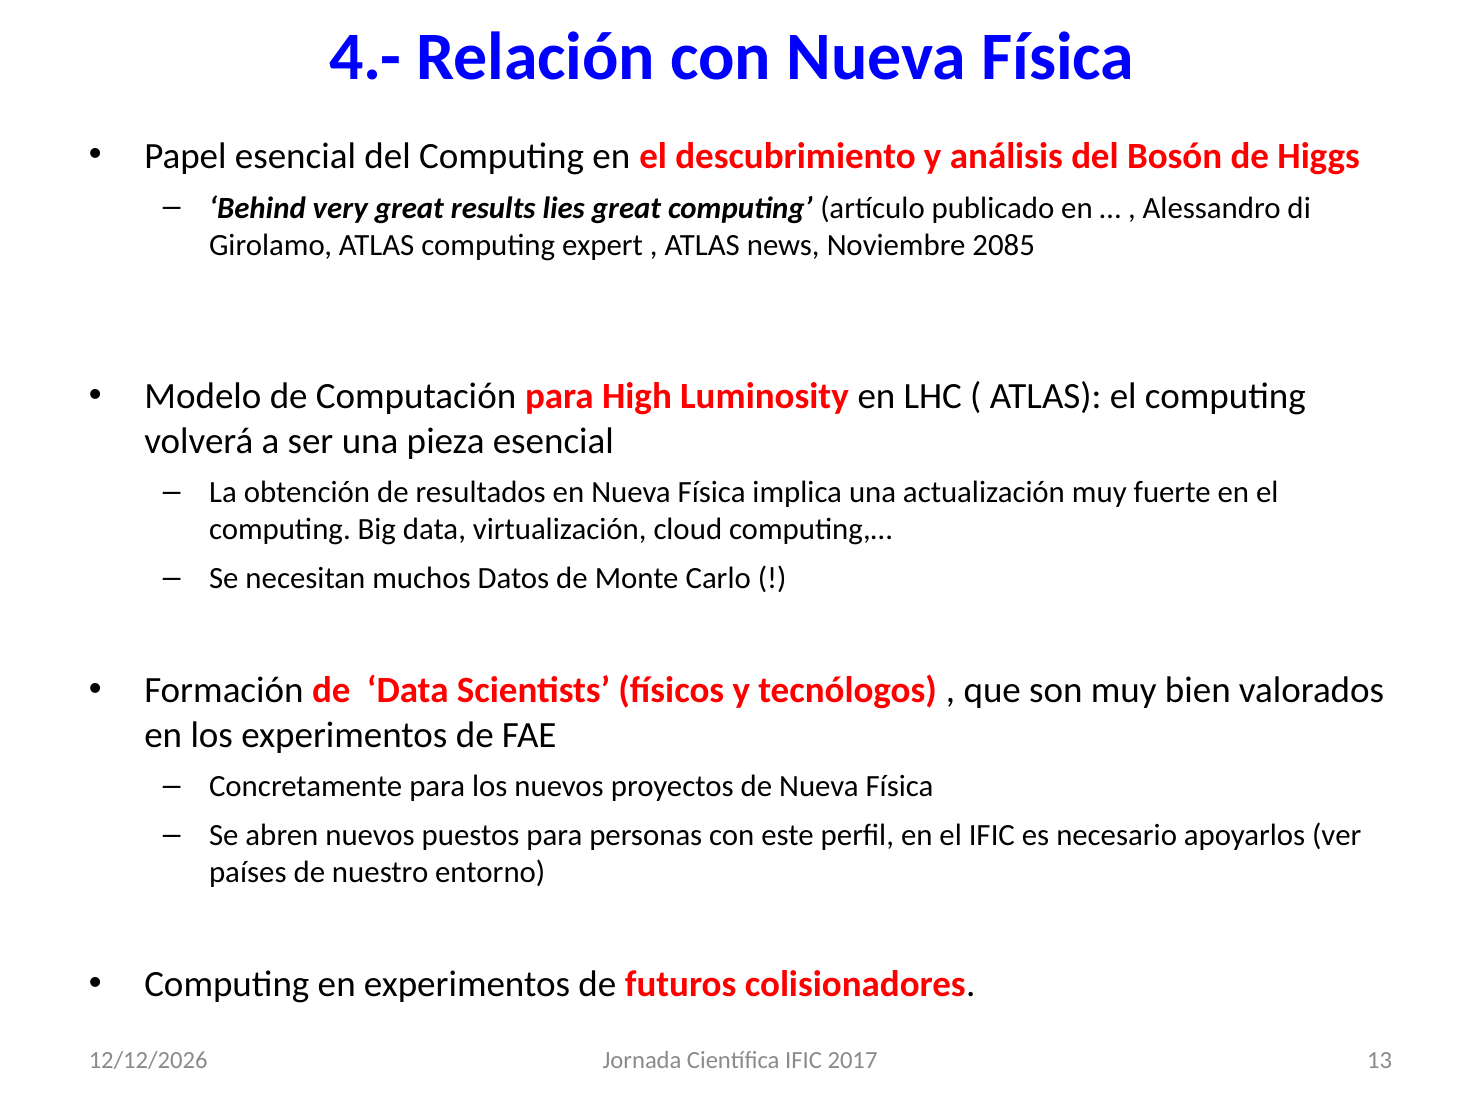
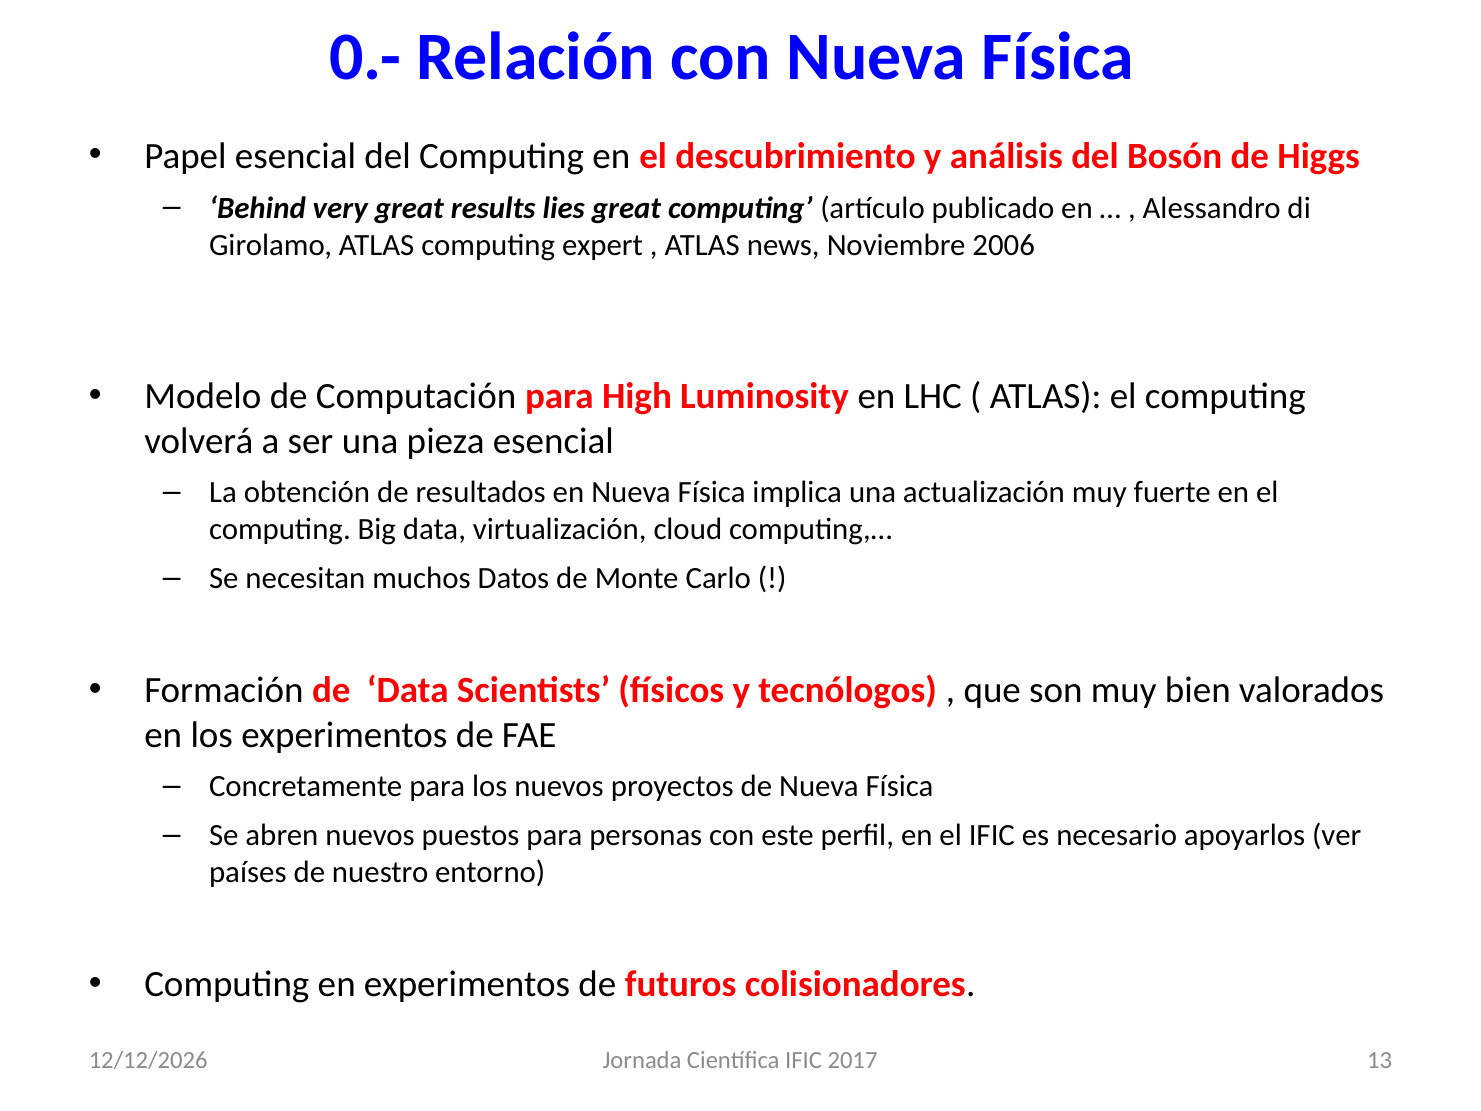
4.-: 4.- -> 0.- (366, 57)
2085: 2085 -> 2006 (1004, 245)
